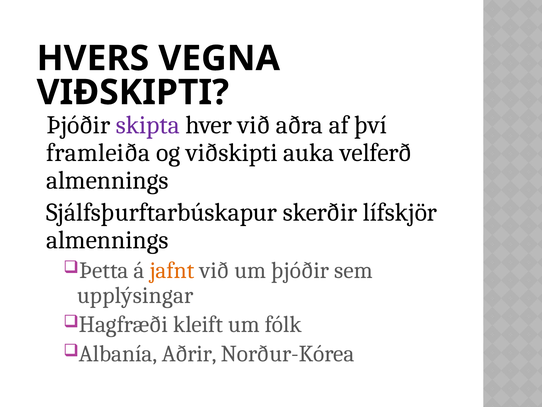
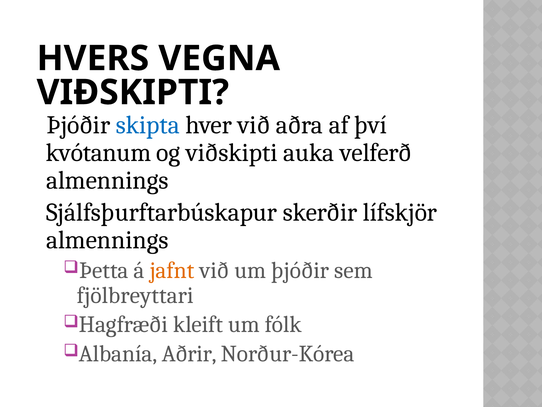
skipta colour: purple -> blue (148, 125)
framleiða: framleiða -> kvótanum (98, 152)
upplýsingar: upplýsingar -> fjölbreyttari (135, 295)
